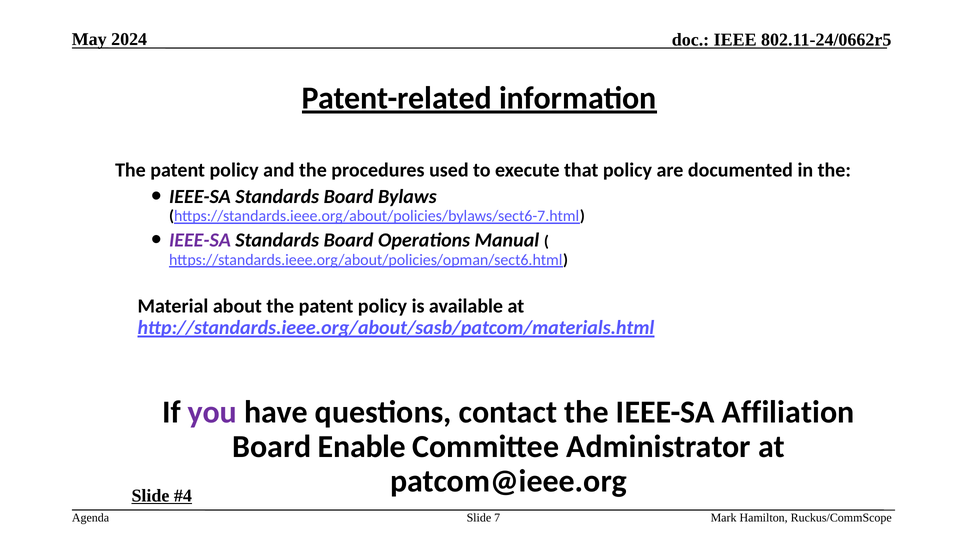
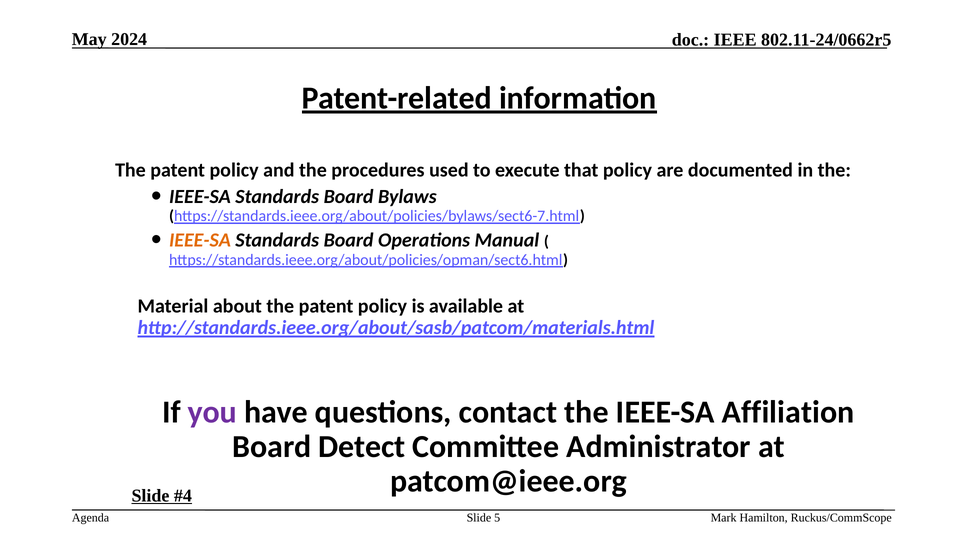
IEEE-SA colour: purple -> orange (200, 240)
Enable: Enable -> Detect (362, 446)
7: 7 -> 5 (497, 517)
